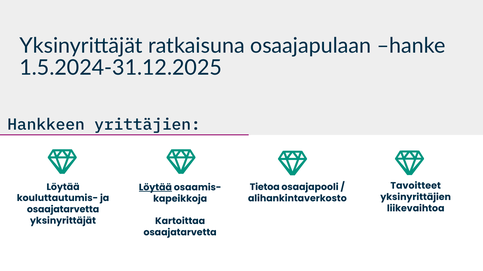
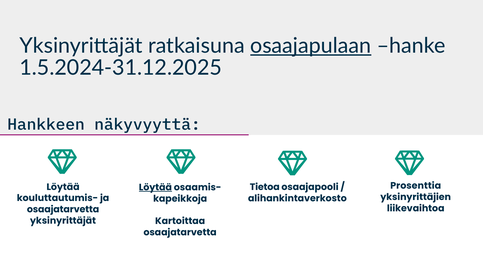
osaajapulaan underline: none -> present (311, 46)
yrittäjien: yrittäjien -> näkyvyyttä (147, 125)
Tavoitteet: Tavoitteet -> Prosenttia (416, 186)
